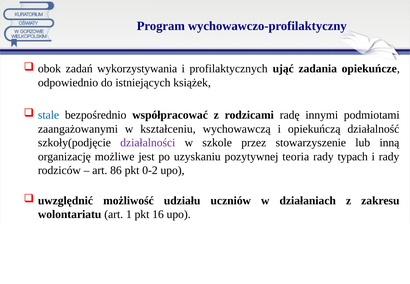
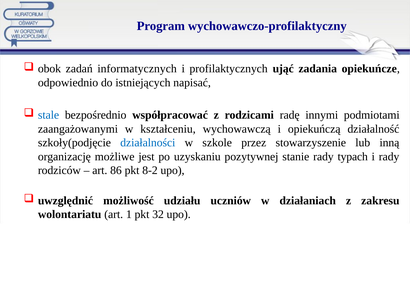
wykorzystywania: wykorzystywania -> informatycznych (137, 69)
książek: książek -> napisać (192, 83)
działalności colour: purple -> blue (148, 143)
teoria: teoria -> stanie (296, 157)
0-2: 0-2 -> 8-2 (150, 170)
16: 16 -> 32 (158, 214)
